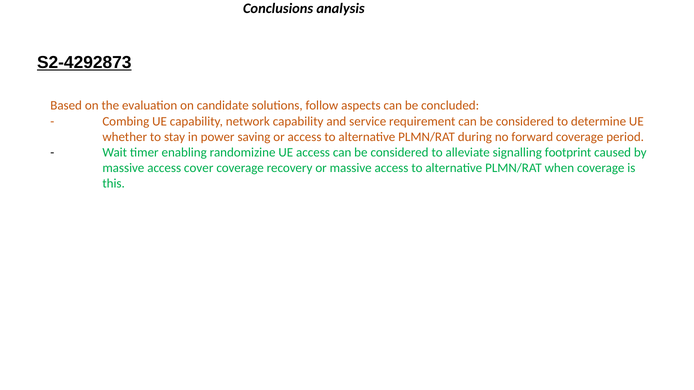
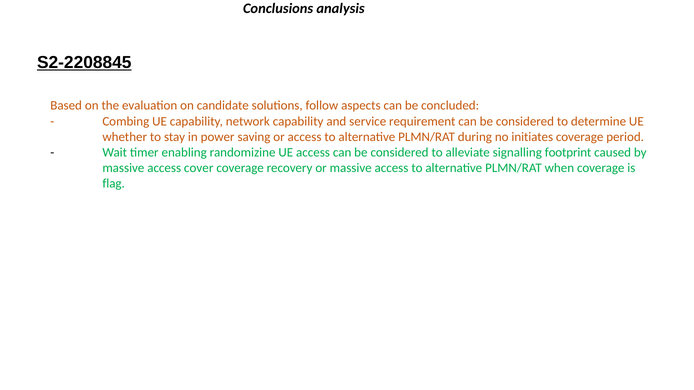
S2-4292873: S2-4292873 -> S2-2208845 (84, 62)
forward: forward -> initiates (532, 137)
this: this -> flag (114, 184)
